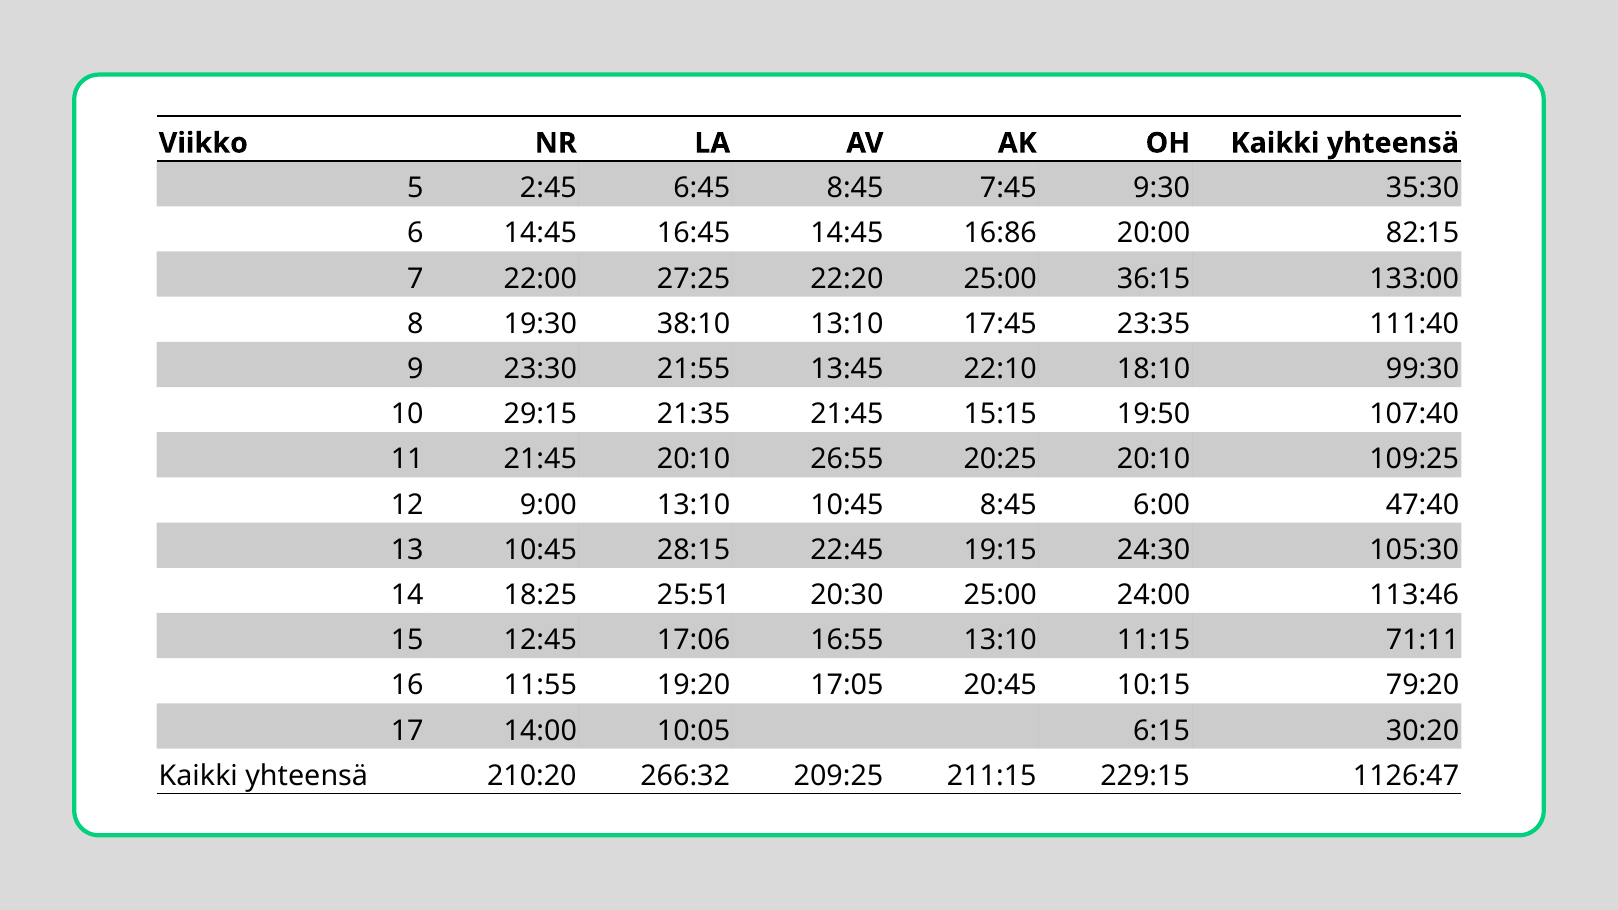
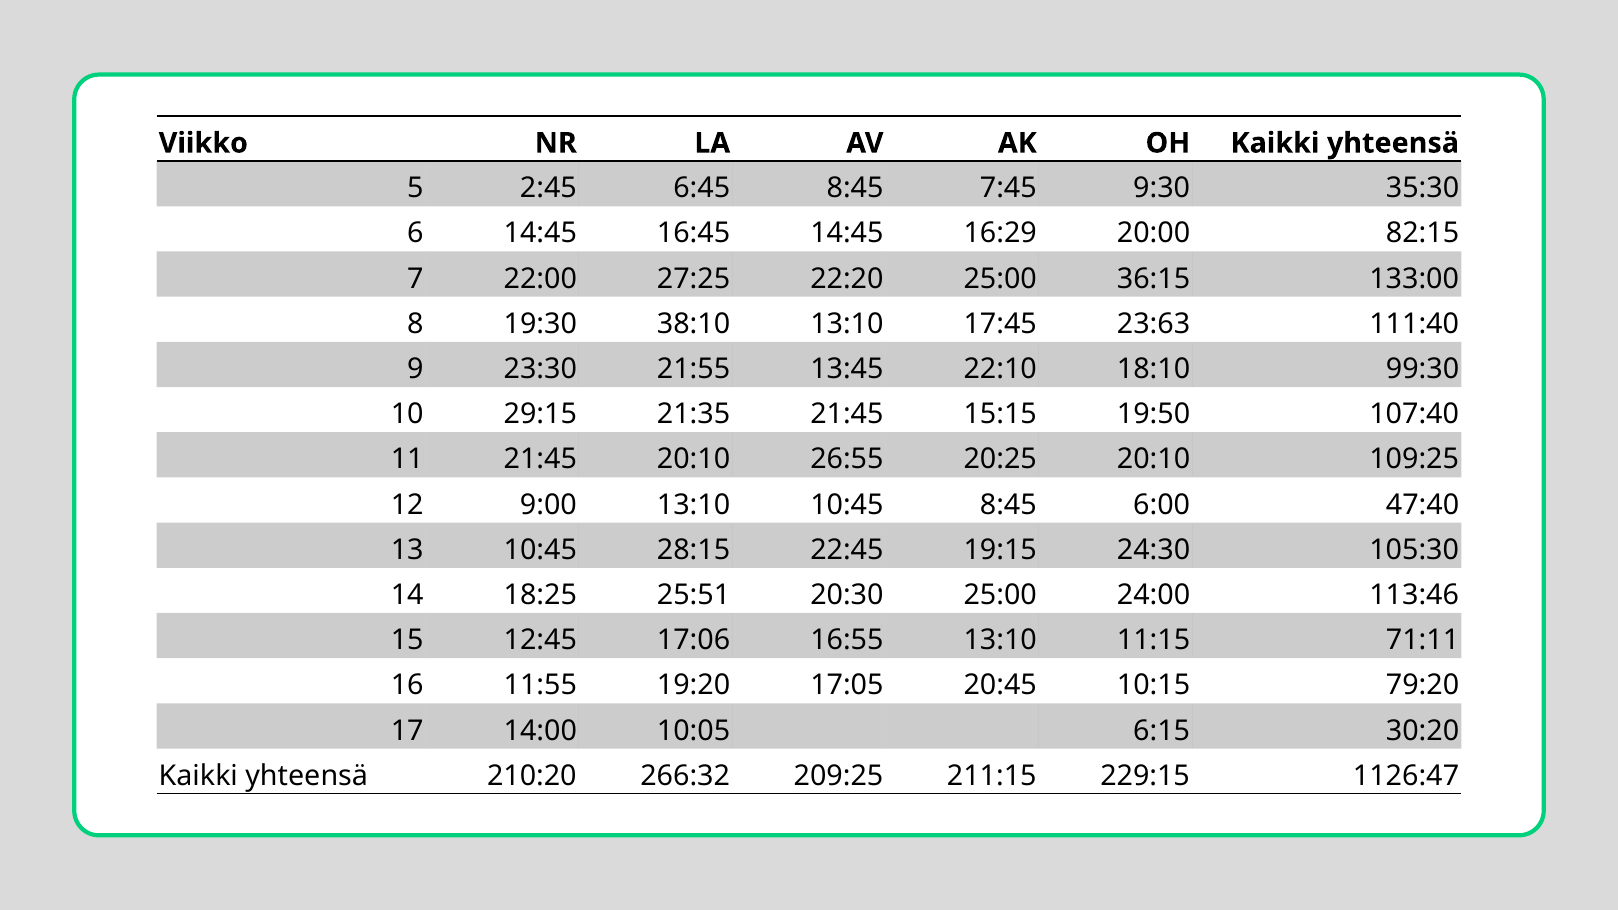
16:86: 16:86 -> 16:29 (1000, 234)
23:35: 23:35 -> 23:63 (1154, 324)
